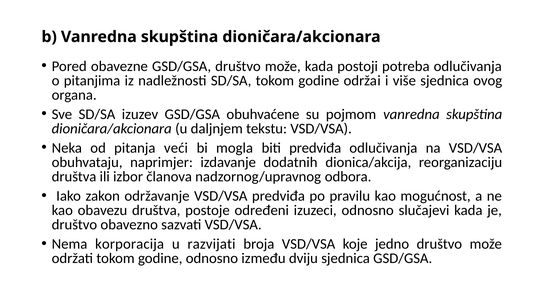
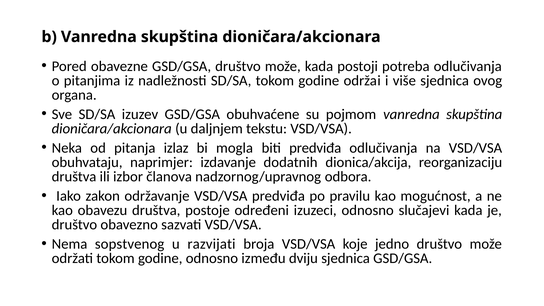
veći: veći -> izlaz (176, 148)
korporacija: korporacija -> sopstvenog (130, 244)
